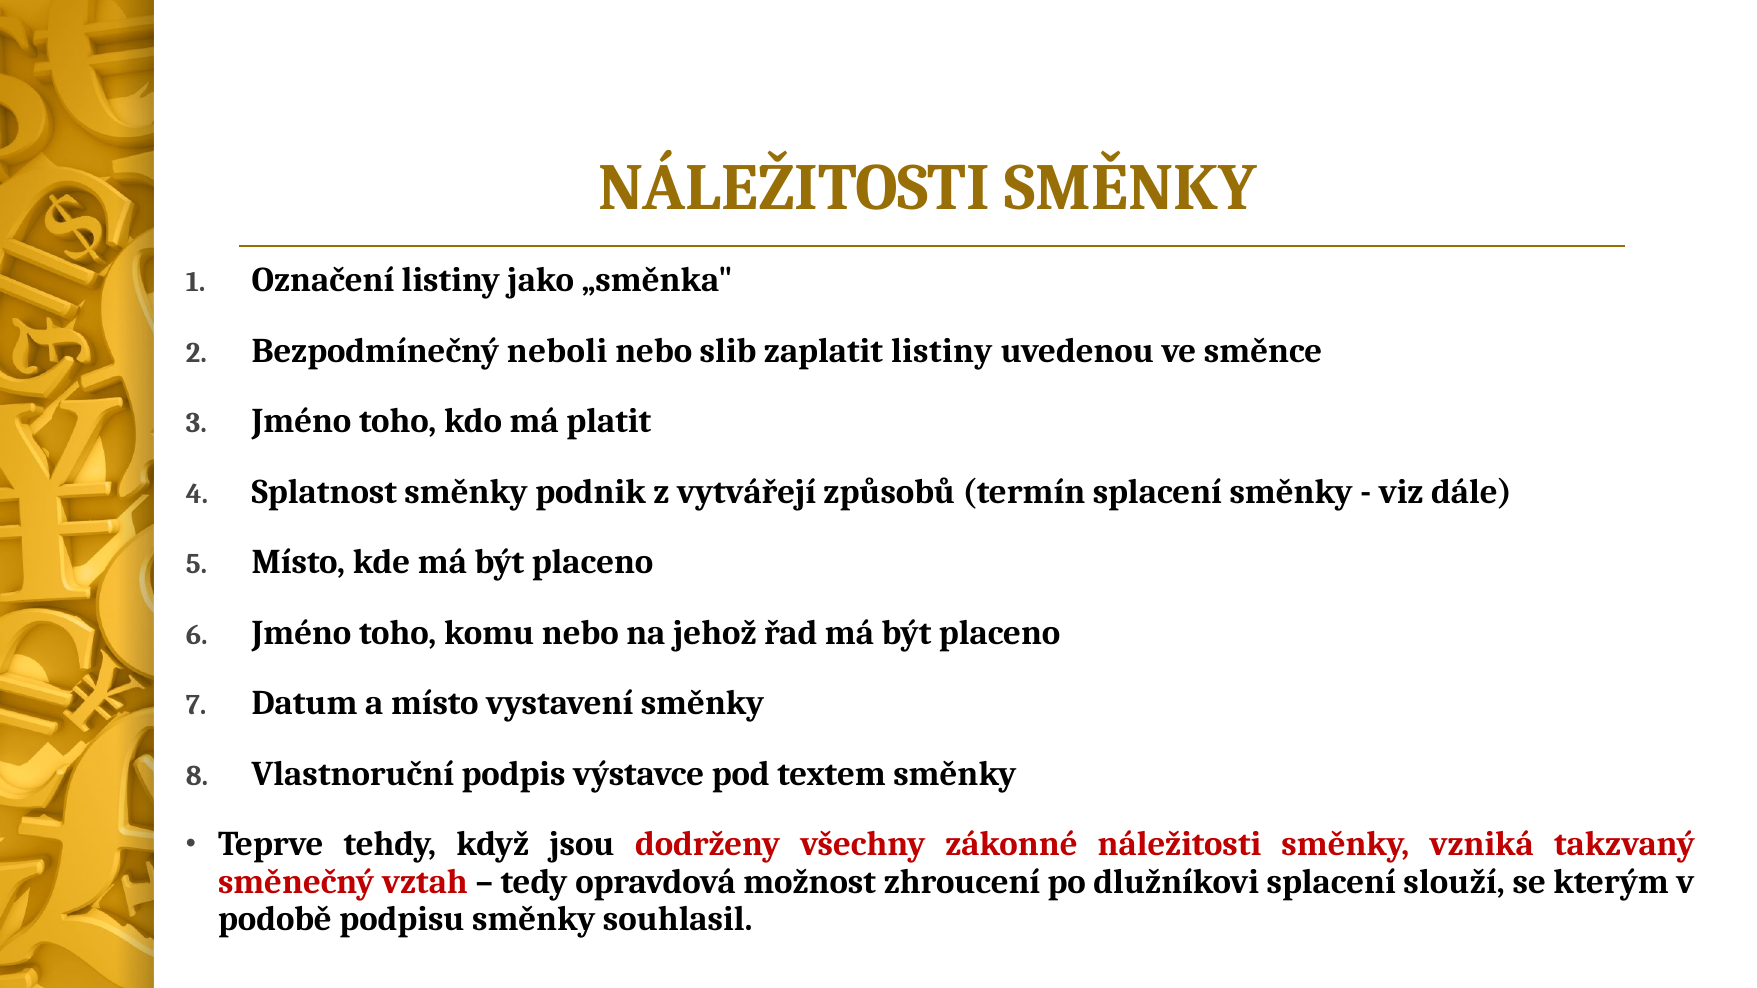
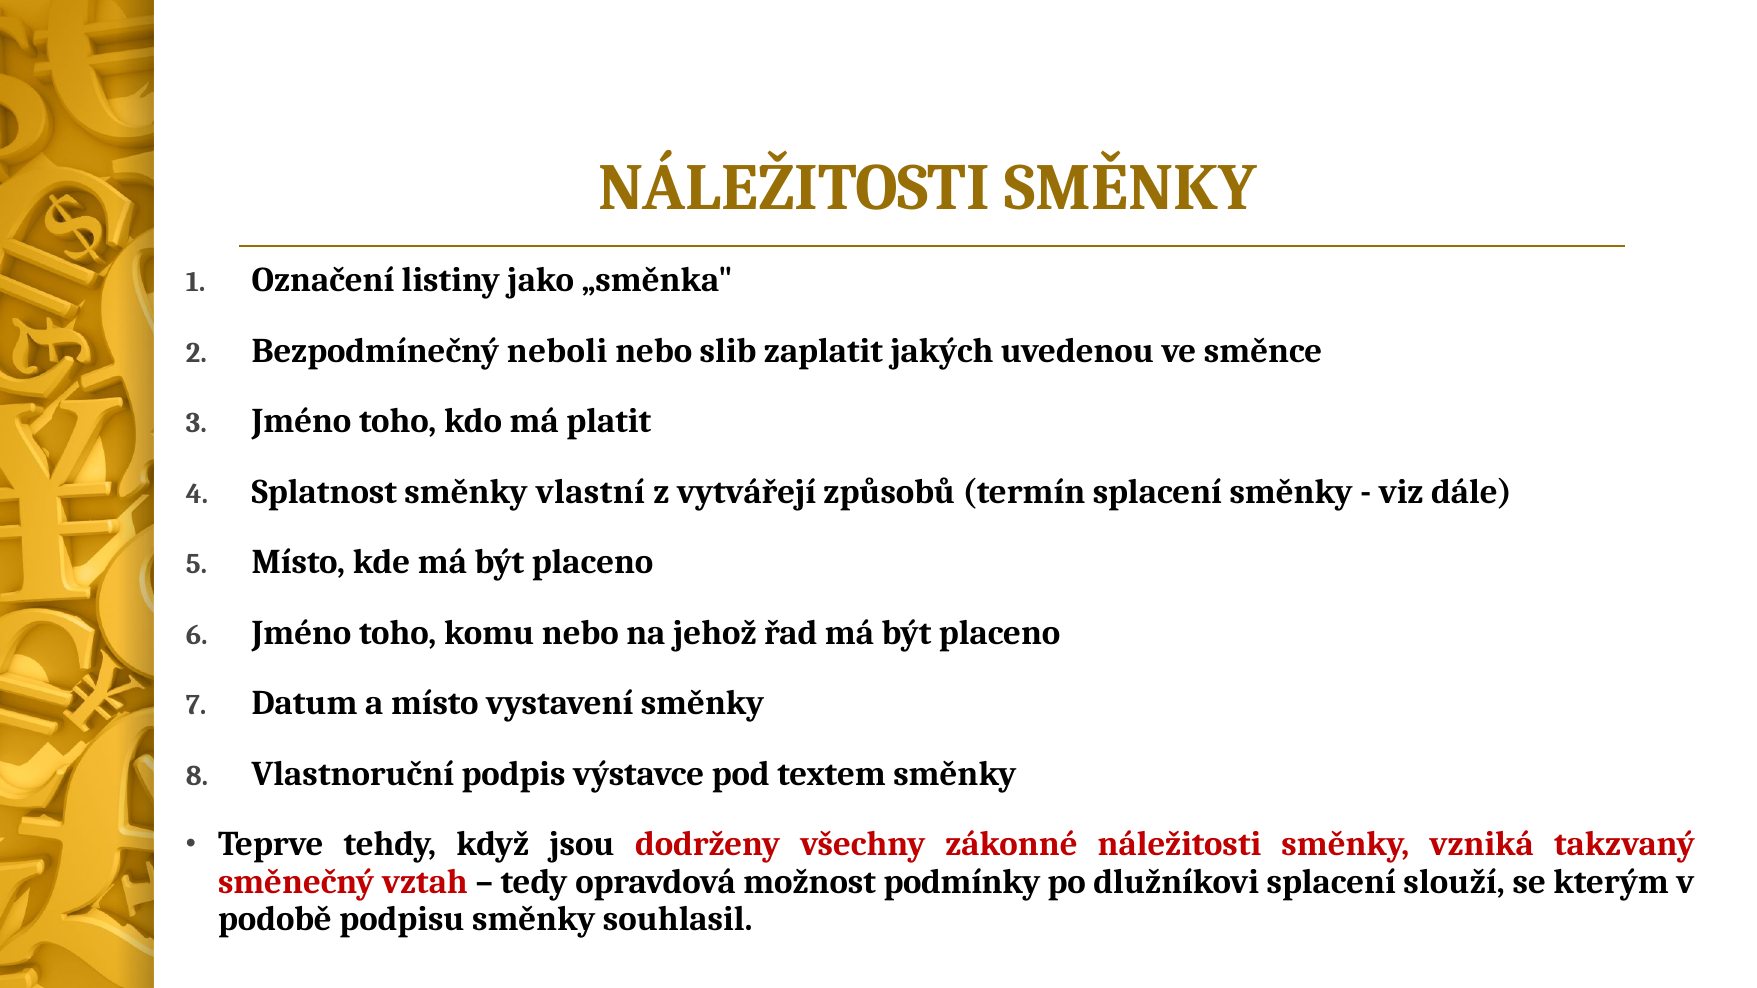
zaplatit listiny: listiny -> jakých (942, 351)
podnik: podnik -> vlastní (590, 492)
zhroucení: zhroucení -> podmínky (962, 882)
